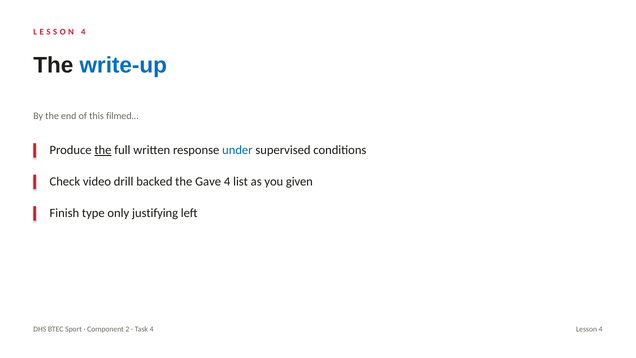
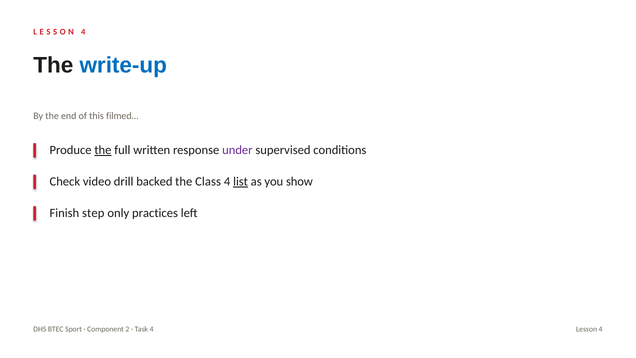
under colour: blue -> purple (237, 150)
Gave: Gave -> Class (208, 181)
list underline: none -> present (241, 181)
given: given -> show (299, 181)
type: type -> step (93, 213)
justifying: justifying -> practices (155, 213)
